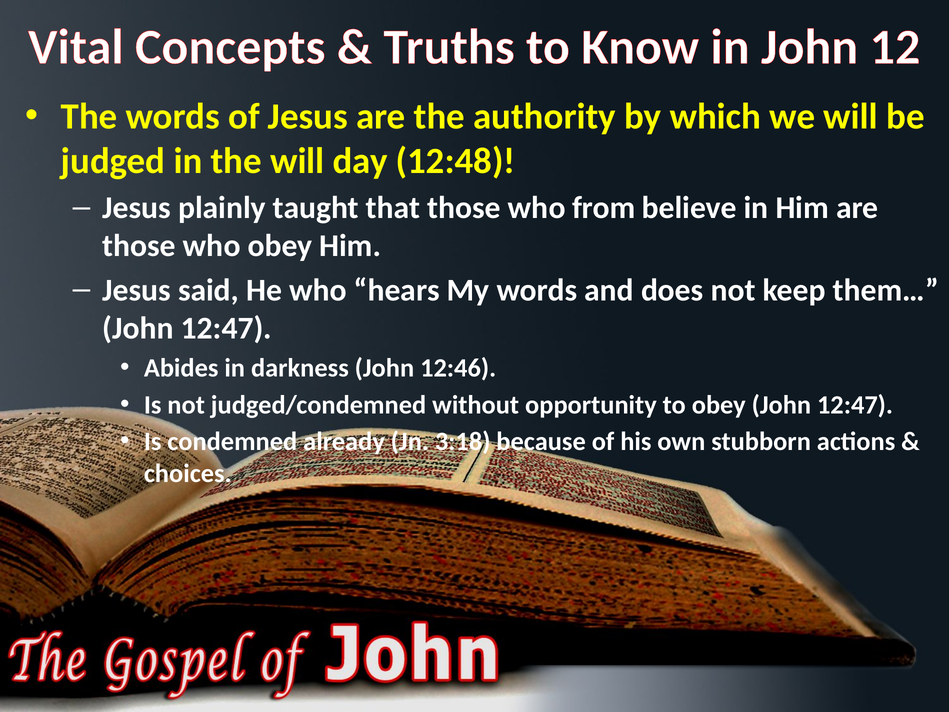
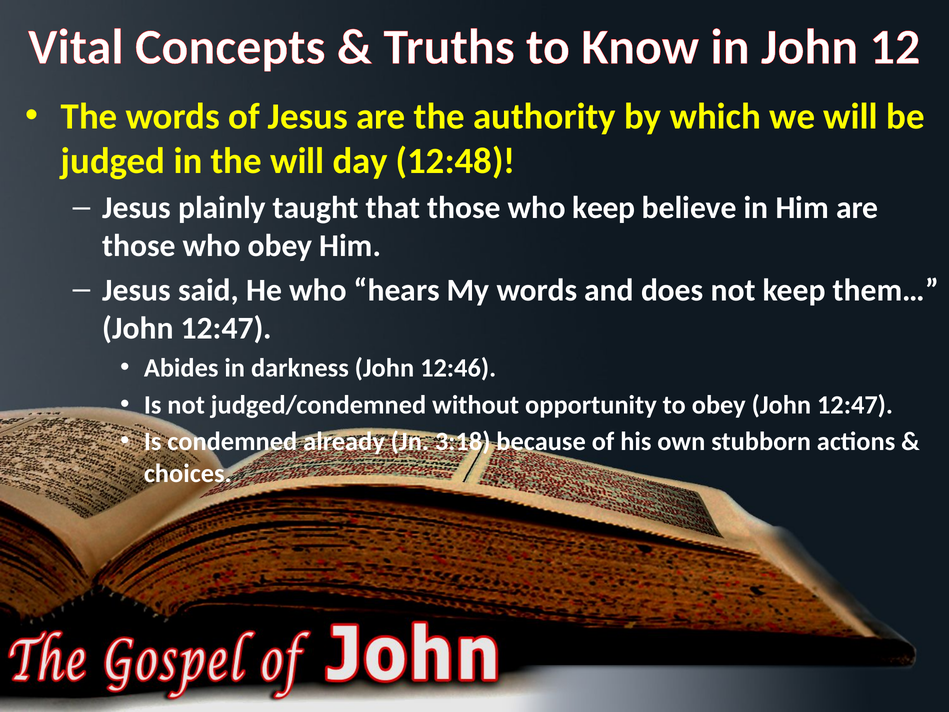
who from: from -> keep (604, 208)
